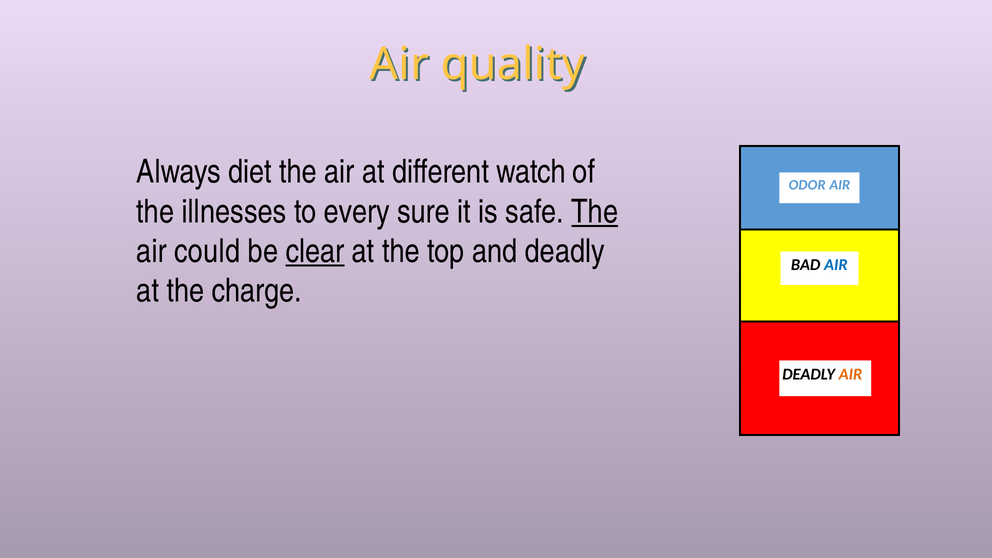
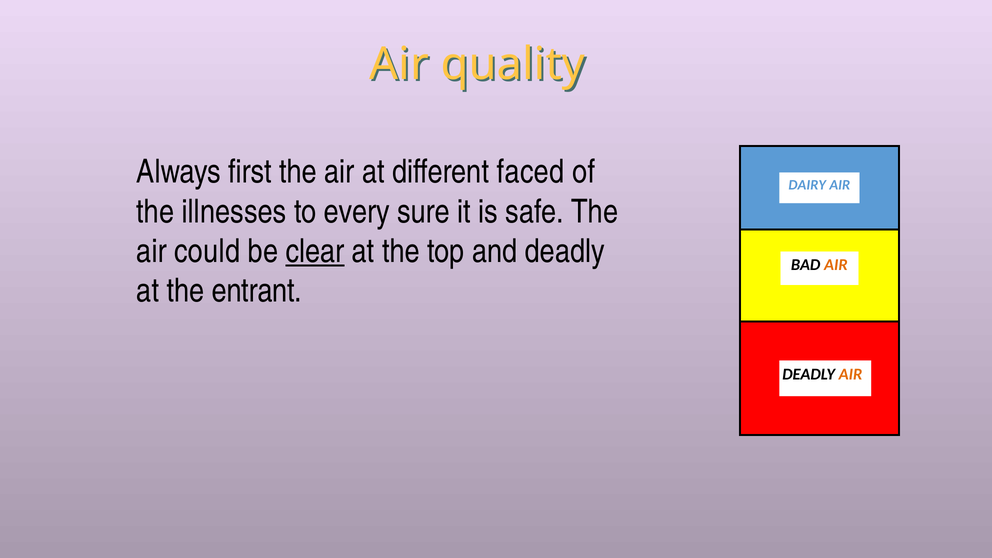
diet: diet -> first (250, 172)
watch: watch -> faced (531, 172)
ODOR: ODOR -> DAIRY (807, 185)
The underline: present -> none (595, 212)
AIR colour: blue -> orange (836, 265)
charge: charge -> entrant (257, 291)
